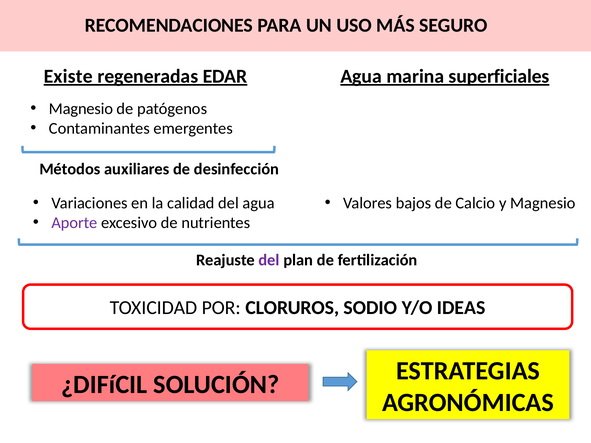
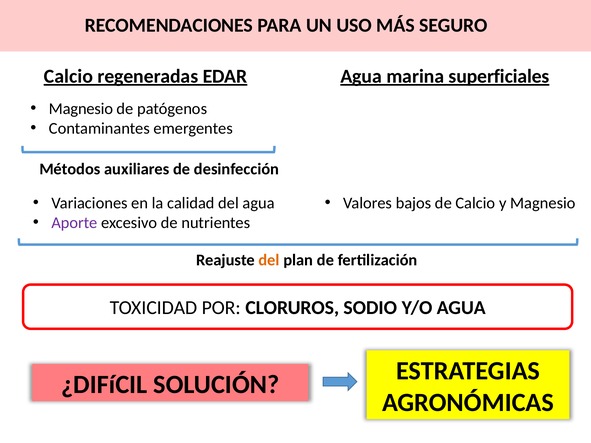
Existe: Existe -> Calcio (68, 76)
del colour: purple -> orange (269, 260)
Y/O IDEAS: IDEAS -> AGUA (461, 308)
